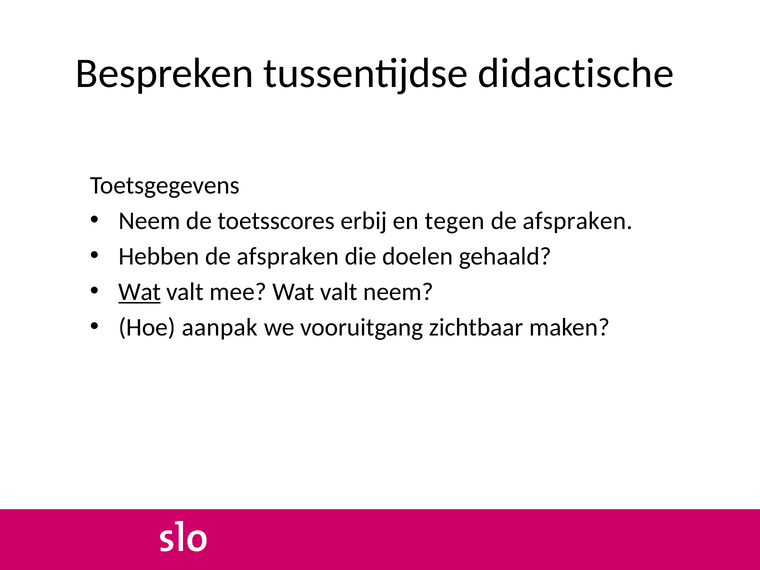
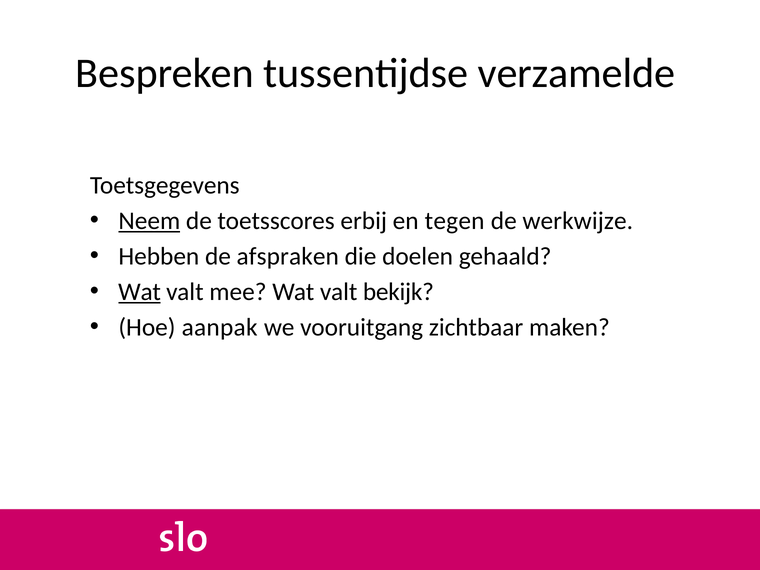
didactische: didactische -> verzamelde (576, 73)
Neem underline: none -> present (149, 221)
afspraken: afspraken -> werkwijze (578, 221)
valt neem: neem -> bekijk (398, 292)
